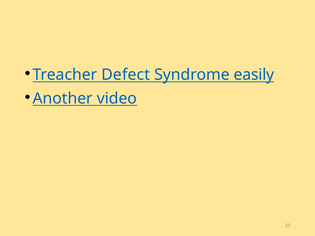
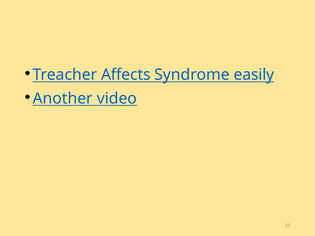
Defect: Defect -> Affects (126, 75)
